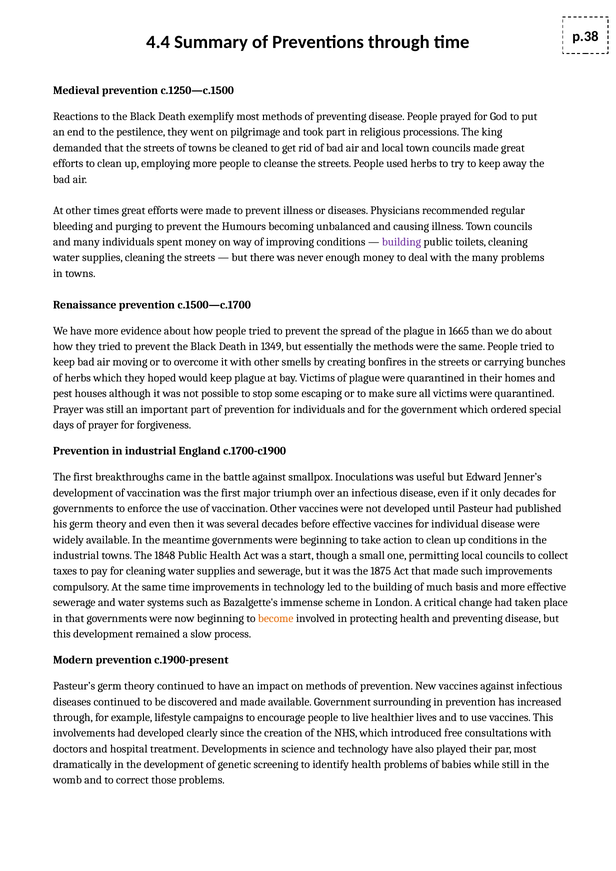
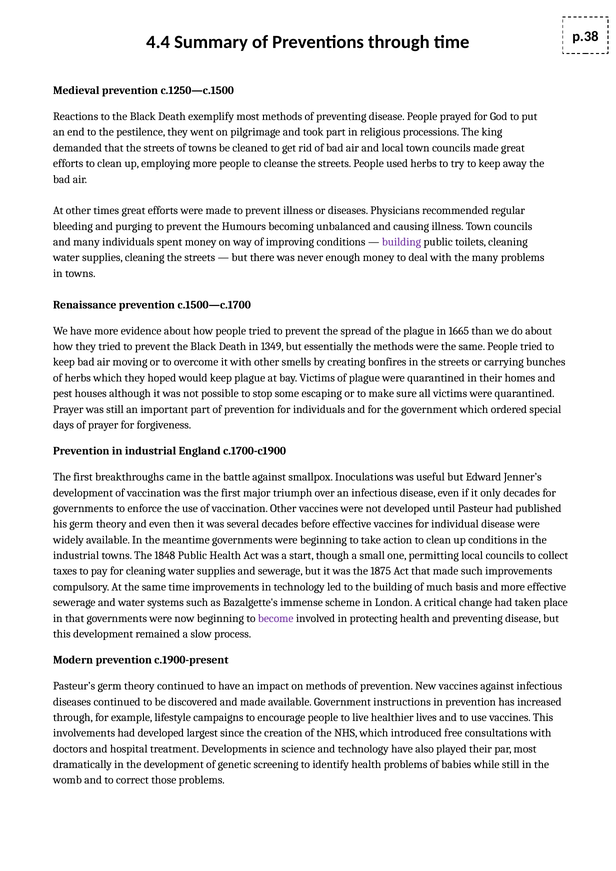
become colour: orange -> purple (276, 618)
surrounding: surrounding -> instructions (402, 702)
clearly: clearly -> largest (202, 733)
